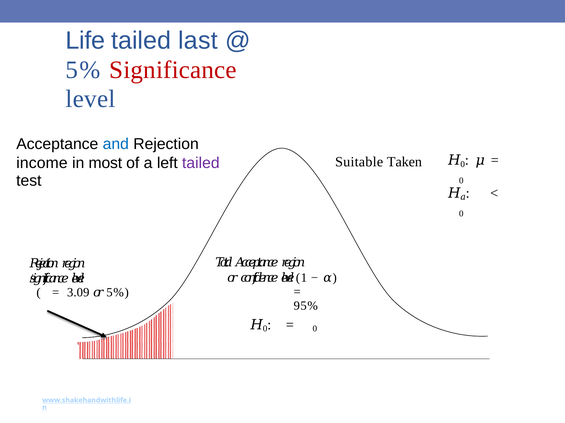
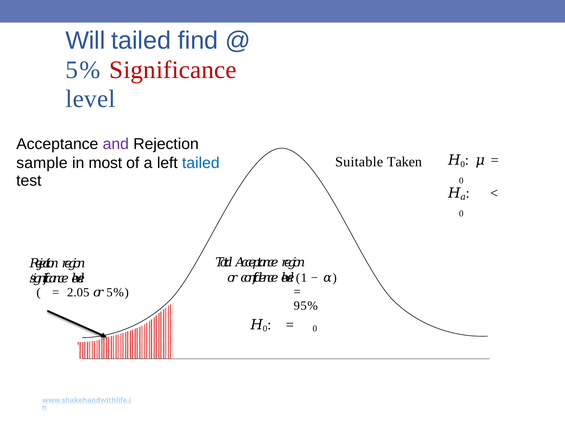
Life: Life -> Will (85, 41)
last: last -> find (198, 41)
and colour: blue -> purple (116, 144)
income: income -> sample (42, 163)
tailed colour: purple -> blue (201, 163)
3.09: 3.09 -> 2.05 (78, 293)
